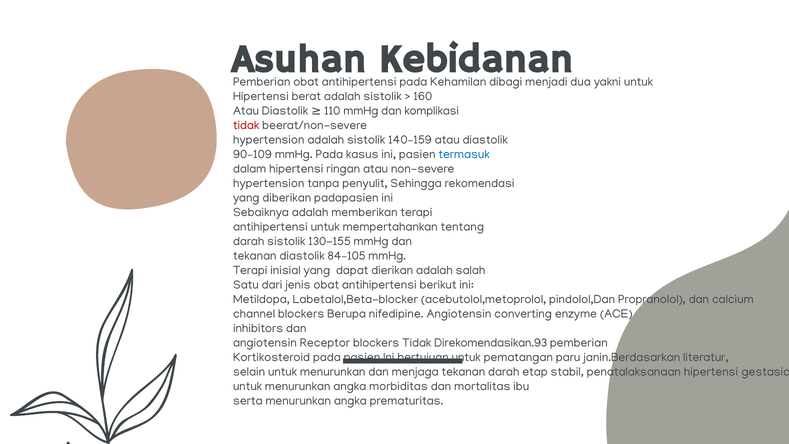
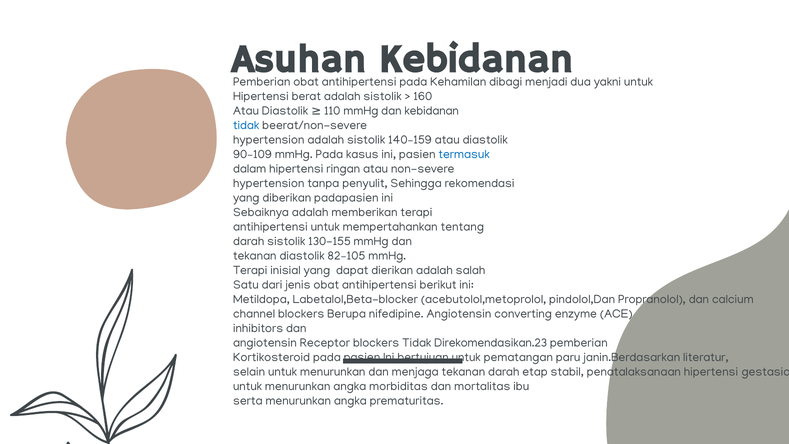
dan komplikasi: komplikasi -> kebidanan (432, 111)
tidak colour: red -> blue (246, 125)
84–105: 84–105 -> 82–105 (346, 256)
Direkomendasikan.93: Direkomendasikan.93 -> Direkomendasikan.23 (491, 343)
